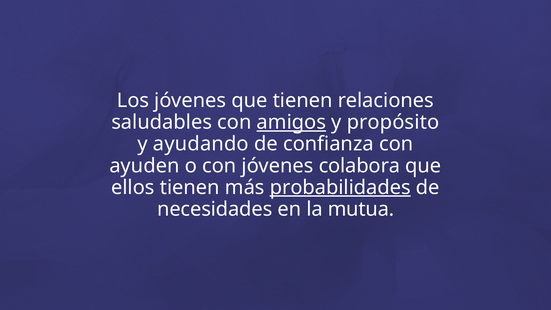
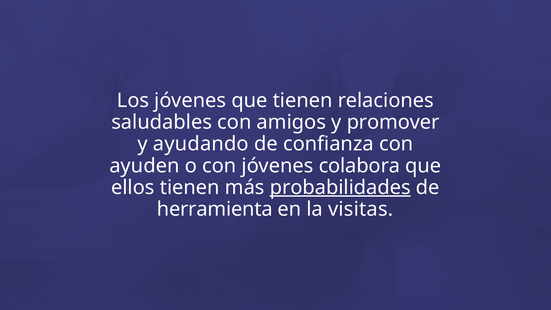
amigos underline: present -> none (291, 122)
propósito: propósito -> promover (393, 122)
necesidades: necesidades -> herramienta (215, 209)
mutua: mutua -> visitas (361, 209)
